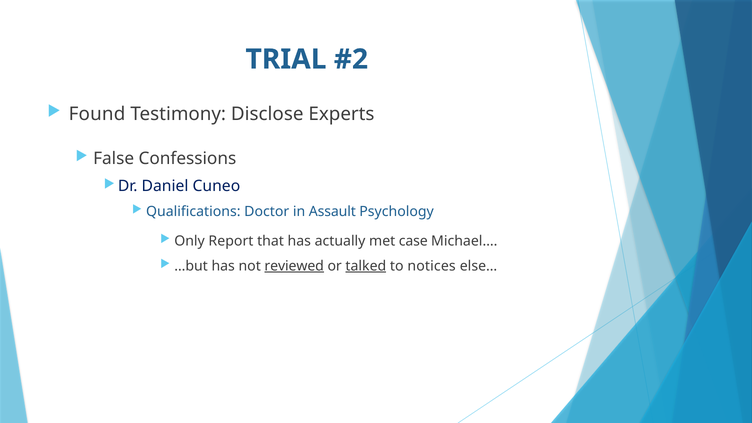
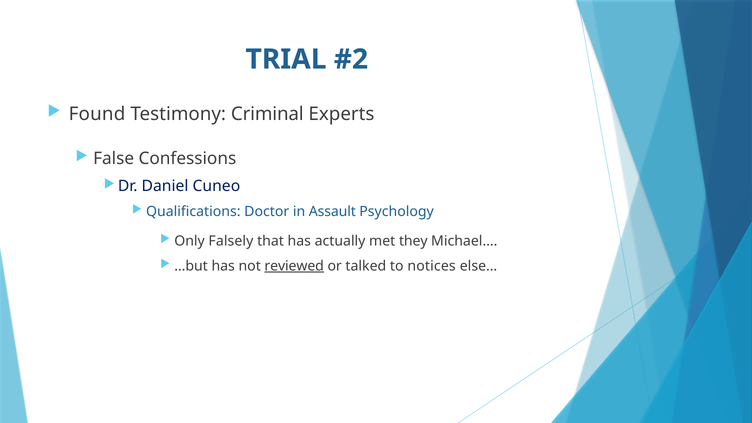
Disclose: Disclose -> Criminal (267, 114)
Report: Report -> Falsely (231, 241)
case: case -> they (413, 241)
talked underline: present -> none (366, 266)
